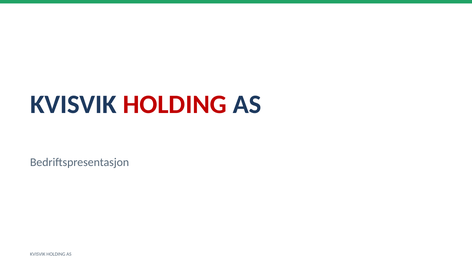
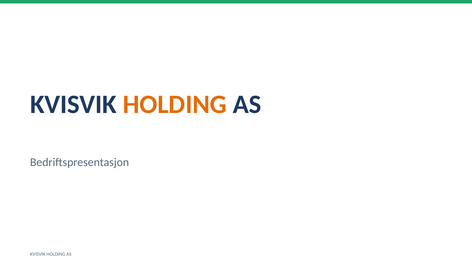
HOLDING colour: red -> orange (175, 105)
